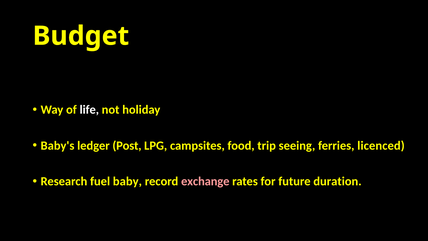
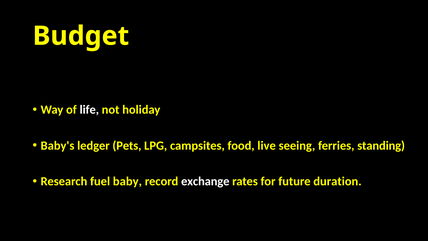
Post: Post -> Pets (127, 145)
trip: trip -> live (267, 145)
licenced: licenced -> standing (381, 145)
exchange colour: pink -> white (205, 181)
